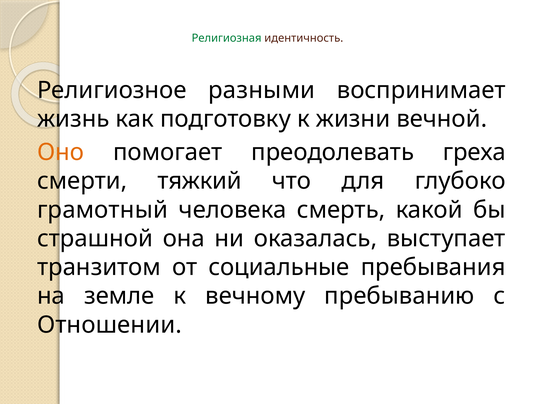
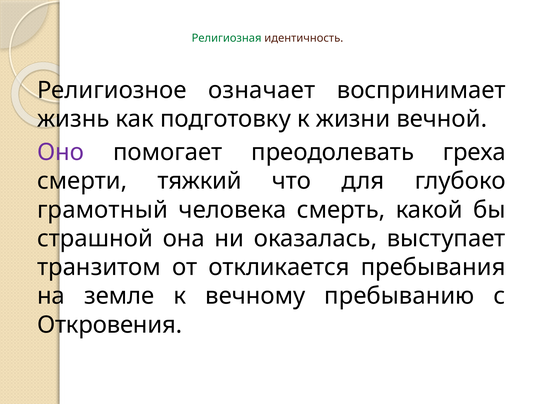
разными: разными -> означает (262, 90)
Оно colour: orange -> purple (61, 152)
социальные: социальные -> откликается (279, 267)
Отношении: Отношении -> Откровения (110, 324)
